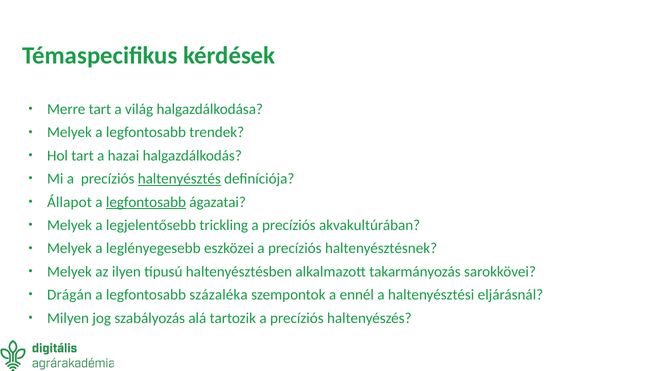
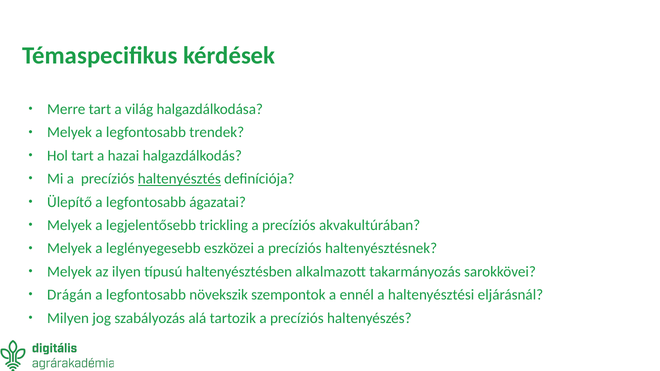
Állapot: Állapot -> Ülepítő (70, 202)
legfontosabb underline: present -> none (146, 202)
százaléka: százaléka -> növekszik (219, 295)
